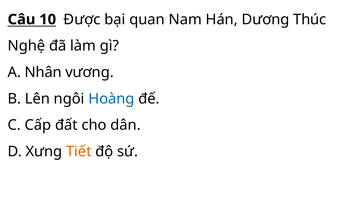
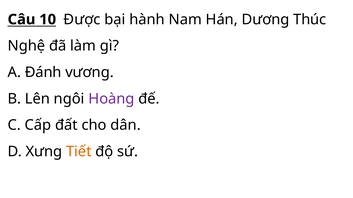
quan: quan -> hành (147, 20)
Nhân: Nhân -> Đánh (43, 72)
Hoàng colour: blue -> purple (111, 99)
